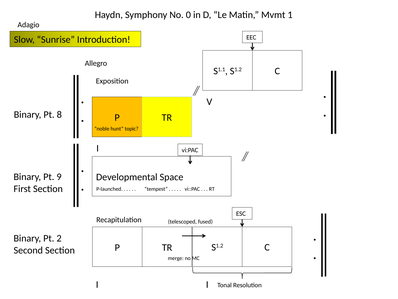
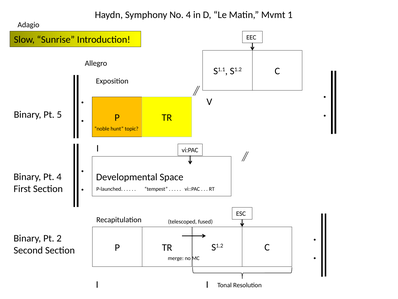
No 0: 0 -> 4 (188, 15)
8: 8 -> 5 (59, 114)
Pt 9: 9 -> 4 (59, 177)
